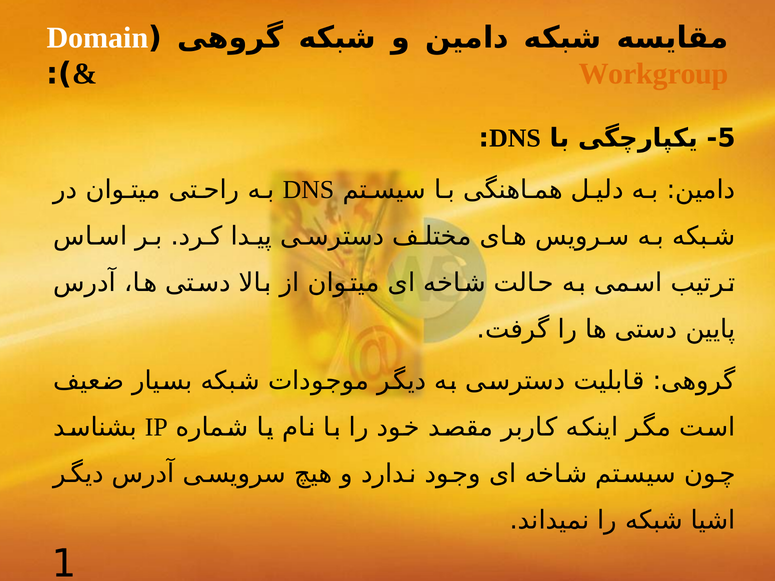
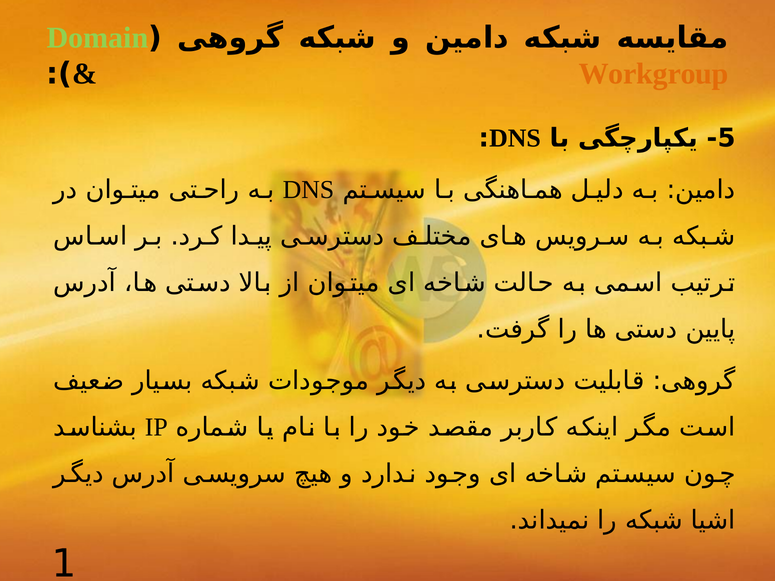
Domain colour: white -> light green (97, 38)
